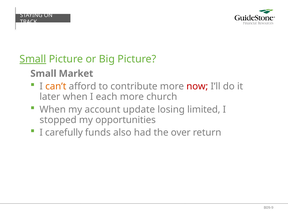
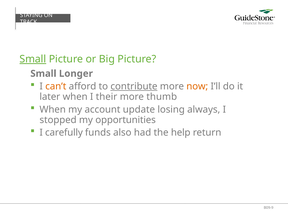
Market: Market -> Longer (76, 74)
contribute underline: none -> present (134, 86)
now colour: red -> orange (197, 86)
each: each -> their (107, 97)
church: church -> thumb (162, 97)
limited: limited -> always (204, 109)
over: over -> help (181, 133)
